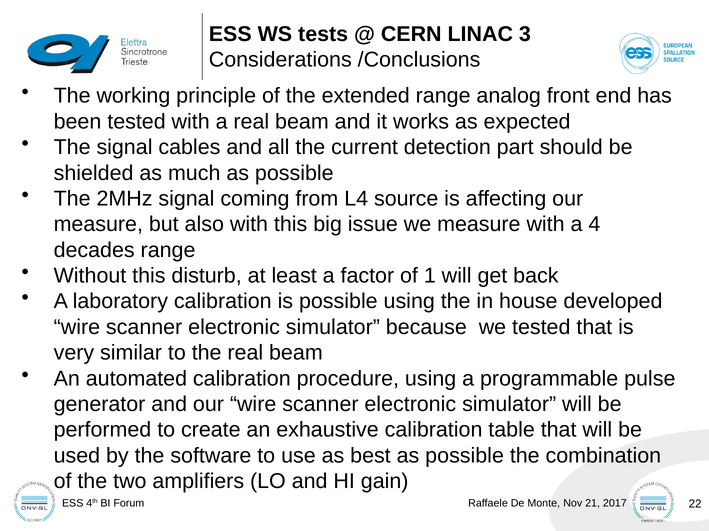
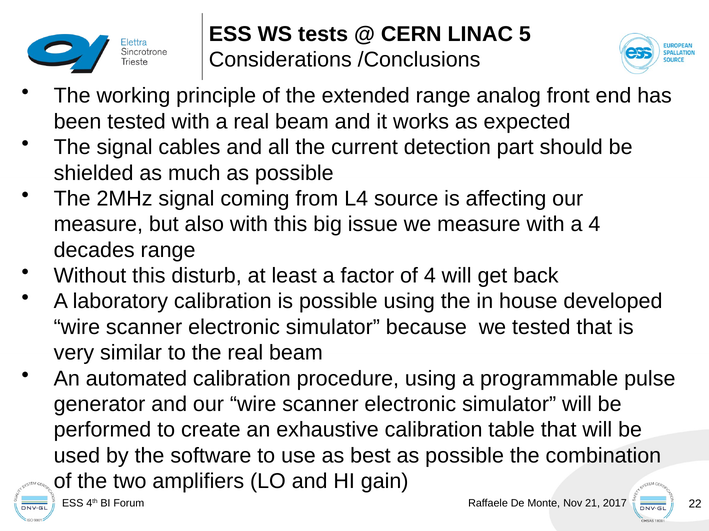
3: 3 -> 5 (525, 34)
of 1: 1 -> 4 (430, 276)
